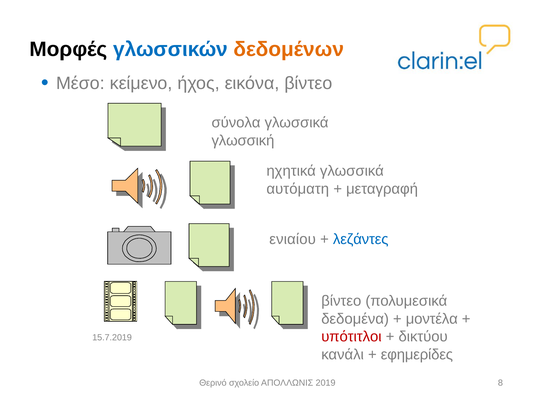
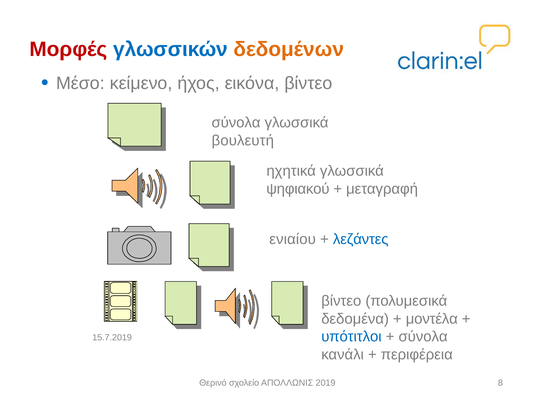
Μορφές colour: black -> red (69, 49)
γλωσσική: γλωσσική -> βουλευτή (243, 141)
αυτόματη: αυτόματη -> ψηφιακού (298, 189)
υπότιτλοι colour: red -> blue (351, 337)
δικτύου: δικτύου -> σύνολα (423, 337)
εφημερίδες: εφημερίδες -> περιφέρεια (417, 355)
